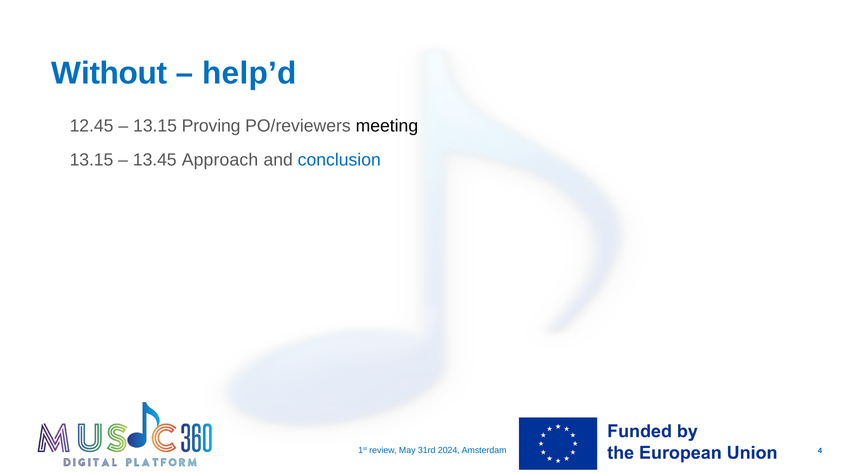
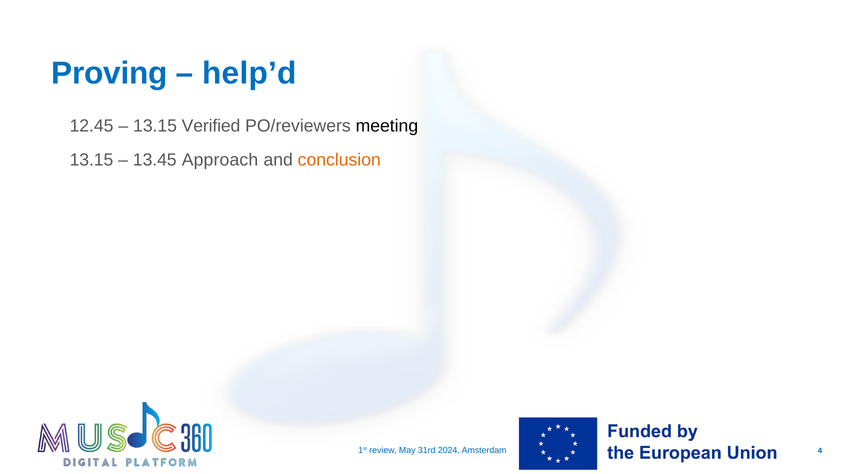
Without: Without -> Proving (109, 73)
Proving: Proving -> Verified (211, 126)
conclusion colour: blue -> orange (339, 160)
